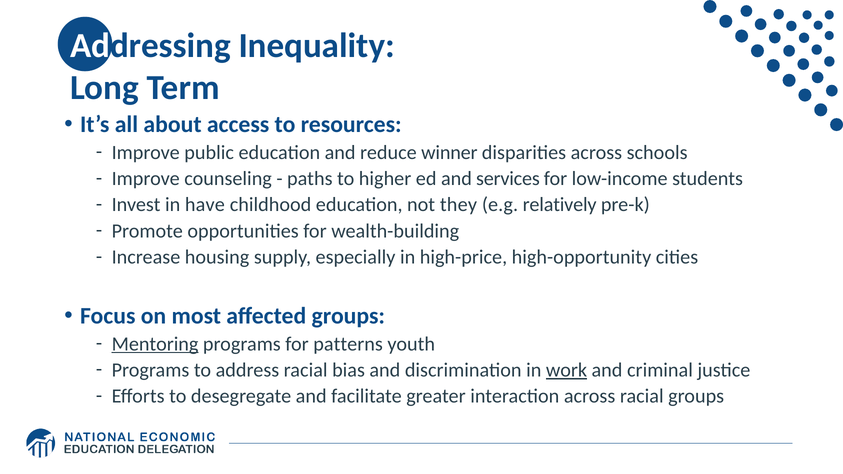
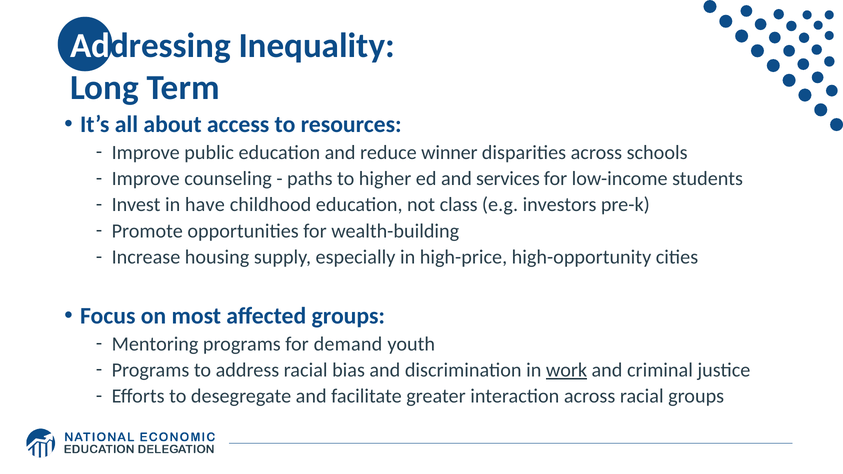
they: they -> class (459, 205)
relatively: relatively -> investors (560, 205)
Mentoring underline: present -> none (155, 344)
patterns: patterns -> demand (348, 344)
